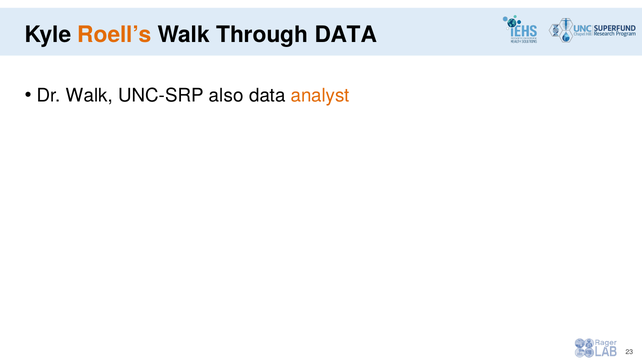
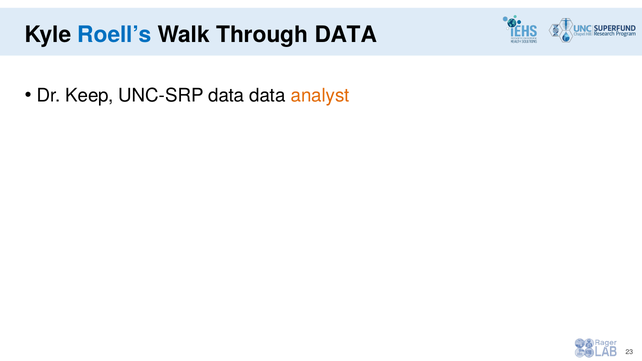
Roell’s colour: orange -> blue (114, 35)
Dr Walk: Walk -> Keep (90, 96)
UNC-SRP also: also -> data (226, 96)
